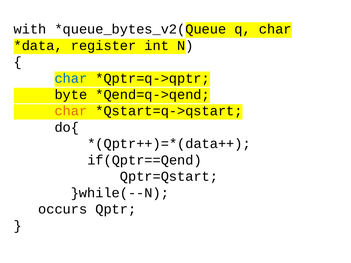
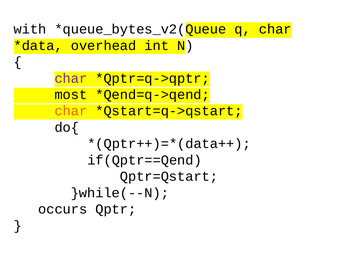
register: register -> overhead (104, 46)
char colour: blue -> purple (71, 78)
byte: byte -> most (71, 95)
